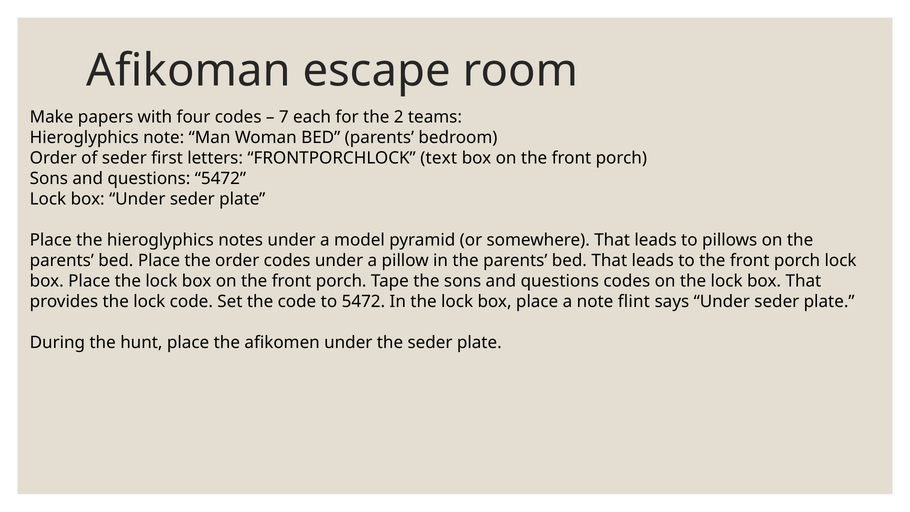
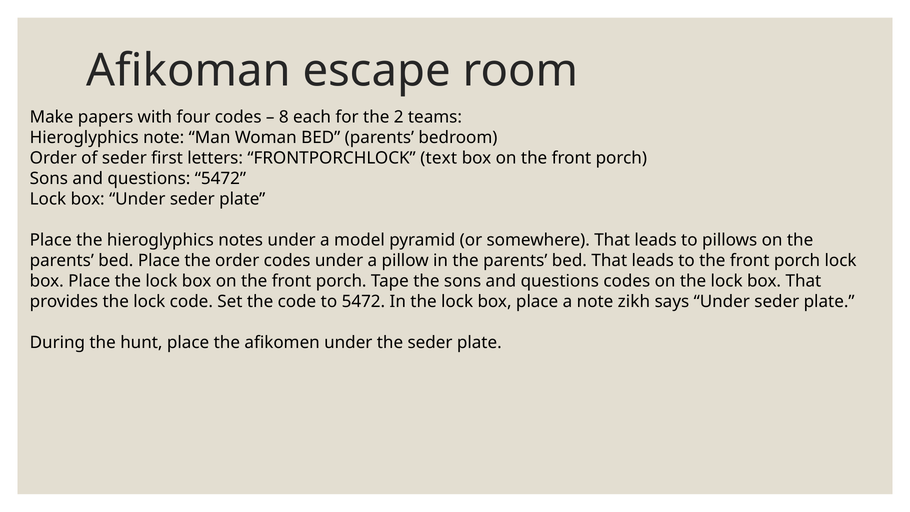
7: 7 -> 8 (284, 117)
flint: flint -> zikh (634, 301)
